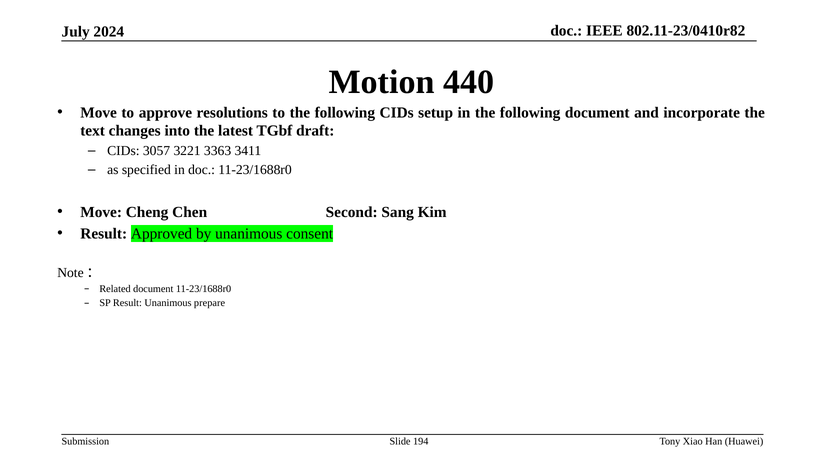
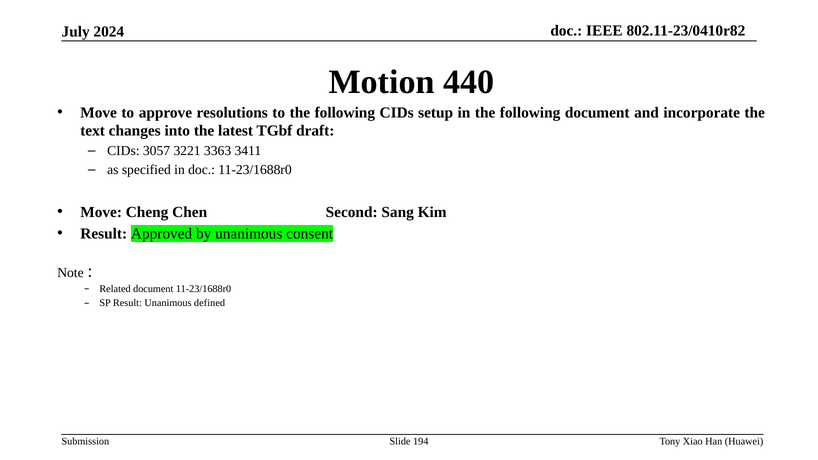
prepare: prepare -> defined (210, 303)
